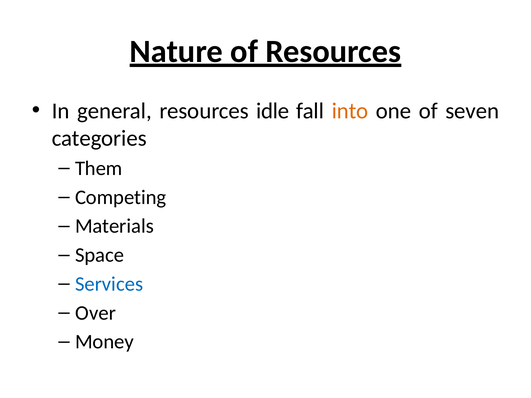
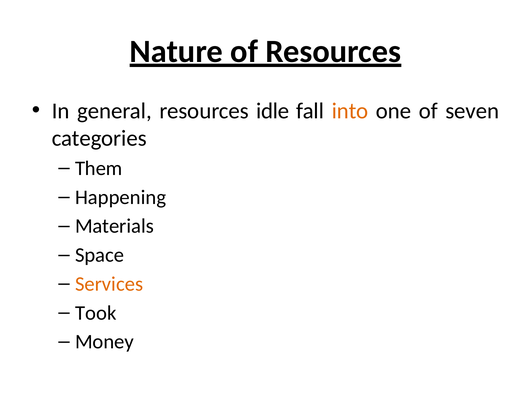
Competing: Competing -> Happening (121, 197)
Services colour: blue -> orange (109, 284)
Over: Over -> Took (96, 313)
